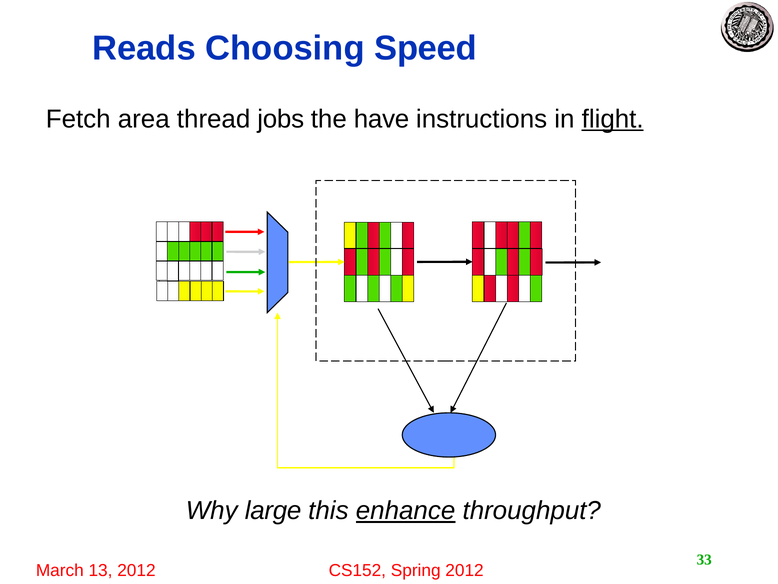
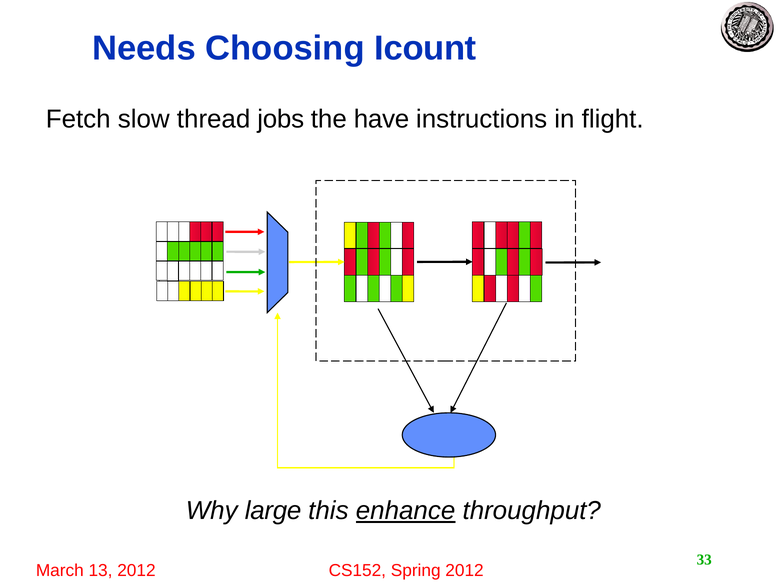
Reads: Reads -> Needs (144, 48)
Speed: Speed -> Icount (425, 48)
area: area -> slow (144, 119)
flight underline: present -> none (613, 119)
